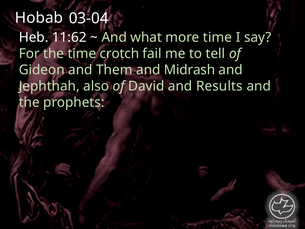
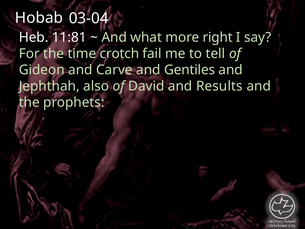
11:62: 11:62 -> 11:81 (69, 37)
more time: time -> right (218, 37)
Them: Them -> Carve (114, 70)
Midrash: Midrash -> Gentiles (190, 70)
